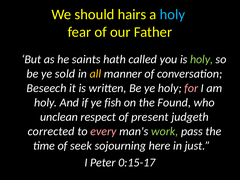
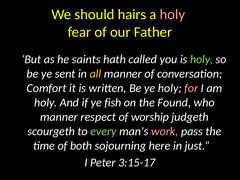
holy colour: light blue -> pink (172, 14)
sold: sold -> sent (65, 74)
Beseech: Beseech -> Comfort (47, 88)
unclean: unclean -> manner (59, 117)
present: present -> worship (150, 117)
corrected: corrected -> scourgeth (51, 131)
every colour: pink -> light green (103, 131)
work colour: light green -> pink (165, 131)
seek: seek -> both (81, 146)
0:15-17: 0:15-17 -> 3:15-17 (137, 162)
